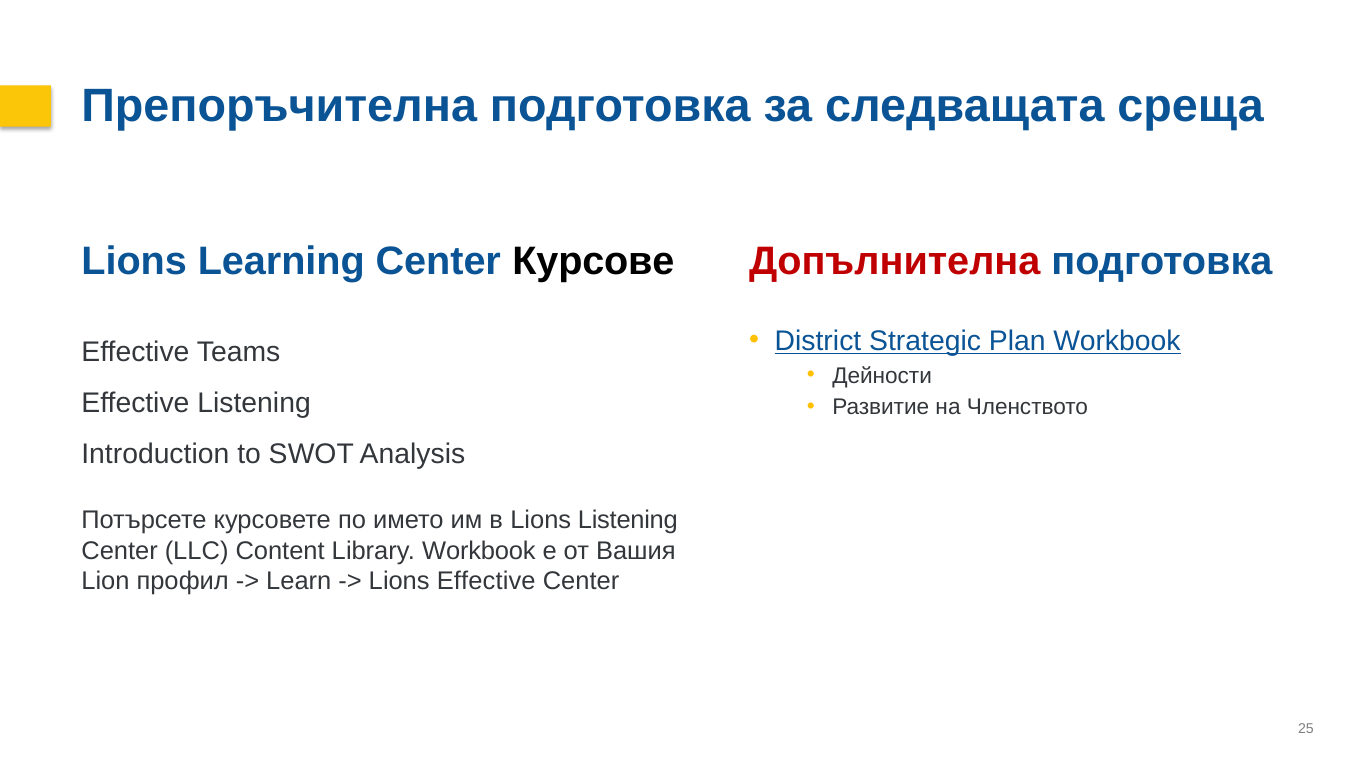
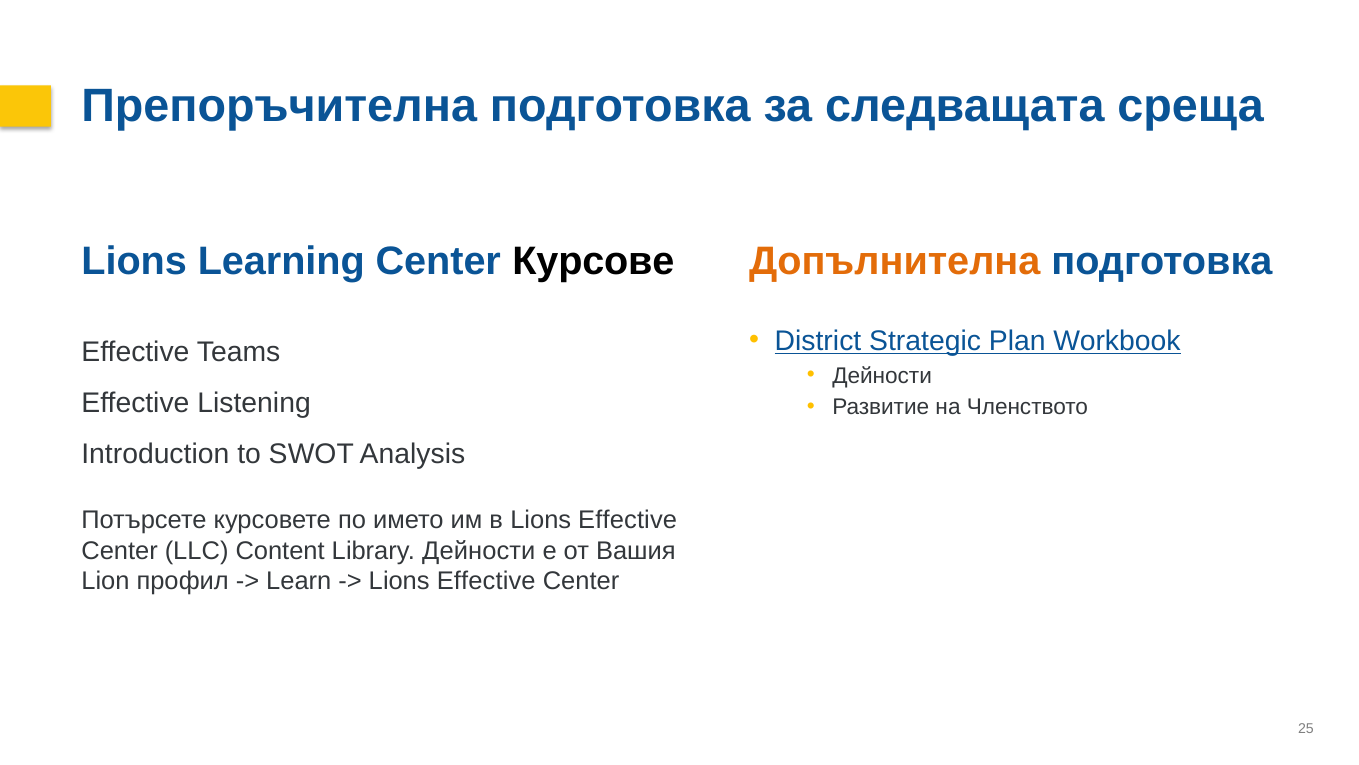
Допълнителна colour: red -> orange (895, 261)
в Lions Listening: Listening -> Effective (628, 520)
Library Workbook: Workbook -> Дейности (479, 551)
